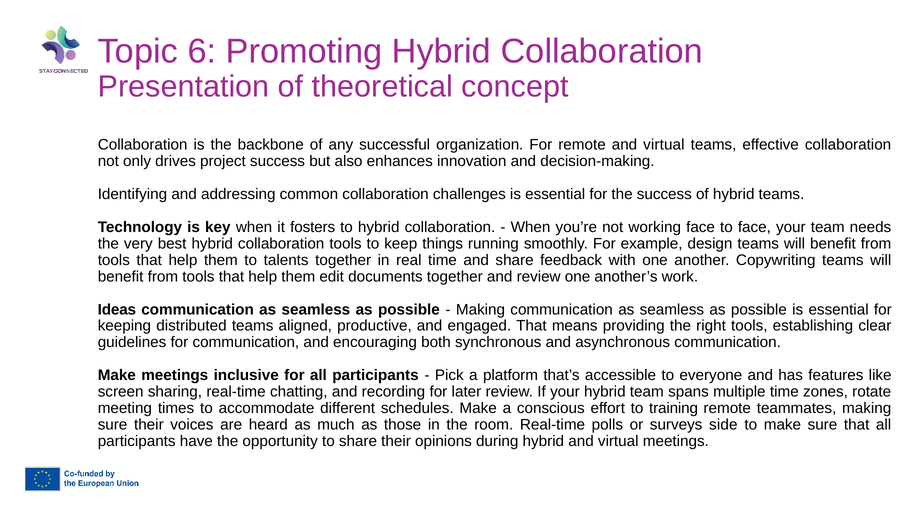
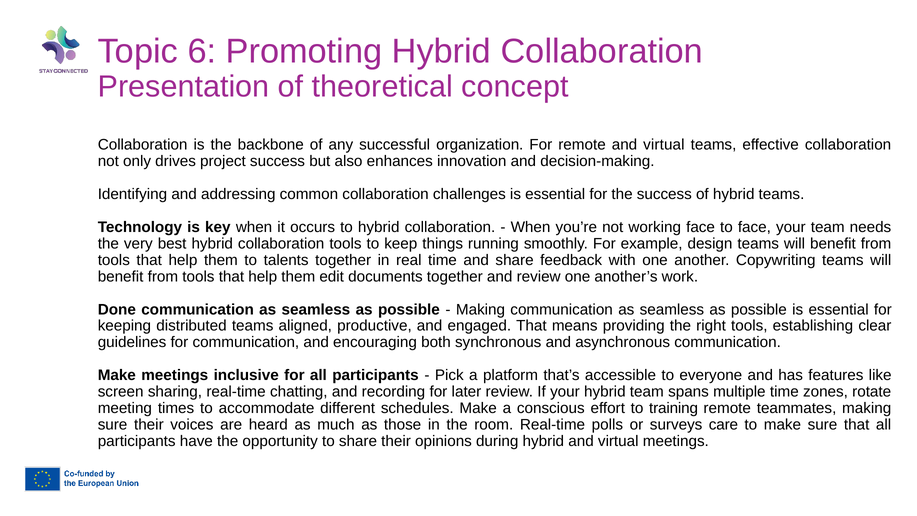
fosters: fosters -> occurs (313, 227)
Ideas: Ideas -> Done (117, 309)
side: side -> care (723, 425)
